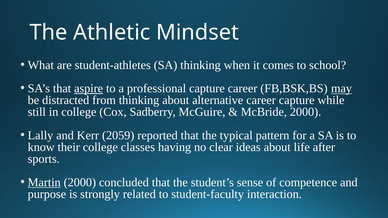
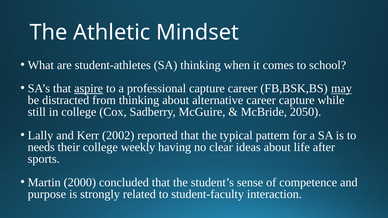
McBride 2000: 2000 -> 2050 (306, 112)
2059: 2059 -> 2002 (118, 135)
know: know -> needs (41, 147)
classes: classes -> weekly (138, 147)
Martin underline: present -> none (44, 182)
